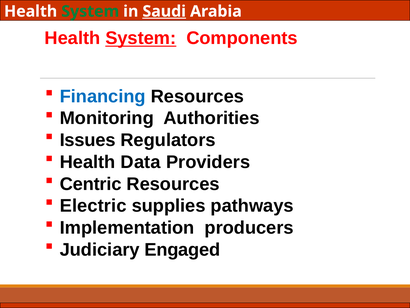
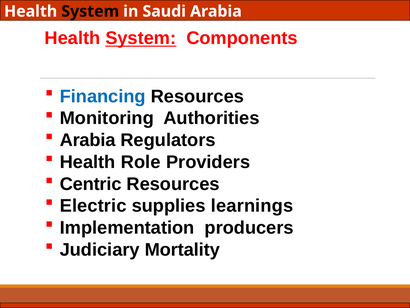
System colour: green -> black (90, 11)
Saudi underline: present -> none (164, 11)
Issues: Issues -> Arabia (88, 140)
Data: Data -> Role (141, 162)
pathways: pathways -> learnings (252, 206)
Engaged: Engaged -> Mortality (182, 249)
